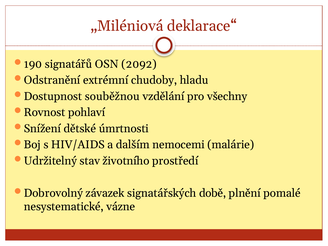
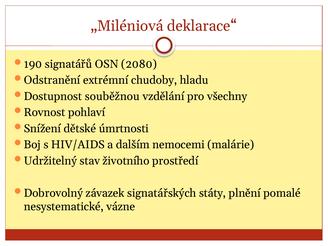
2092: 2092 -> 2080 (139, 64)
době: době -> státy (213, 193)
